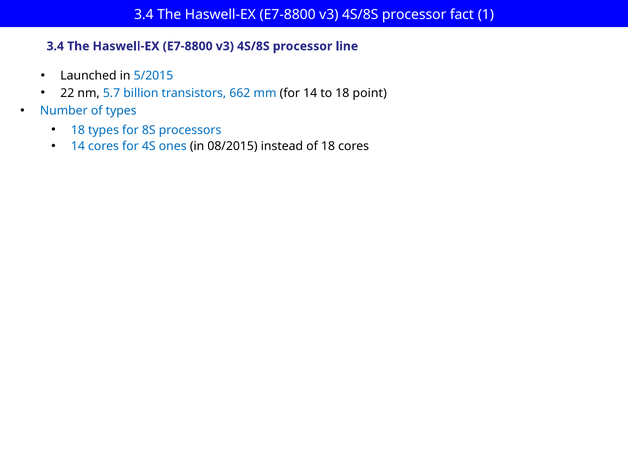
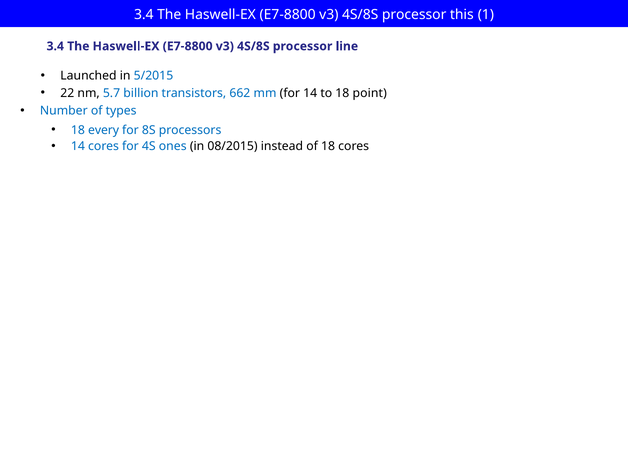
fact: fact -> this (462, 14)
18 types: types -> every (104, 130)
